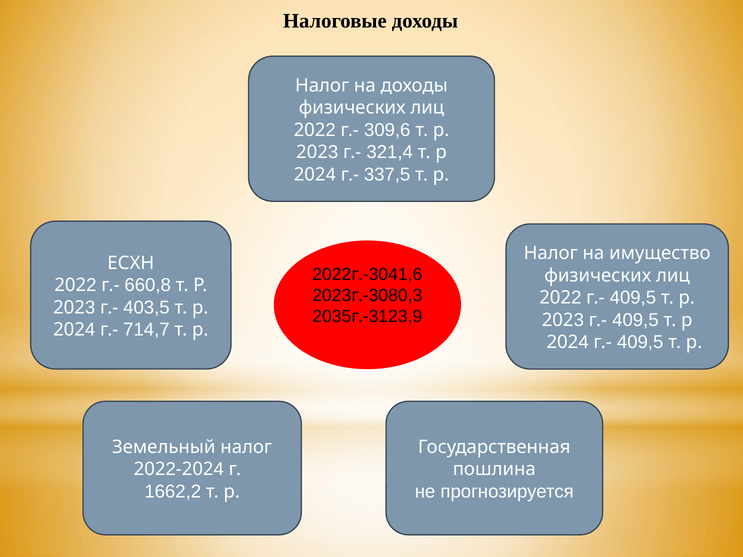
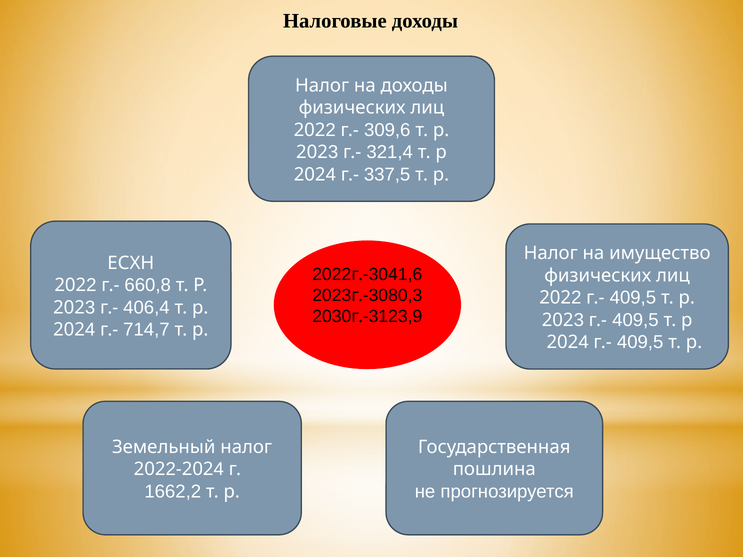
403,5: 403,5 -> 406,4 (146, 308)
2035: 2035 -> 2030 (332, 317)
